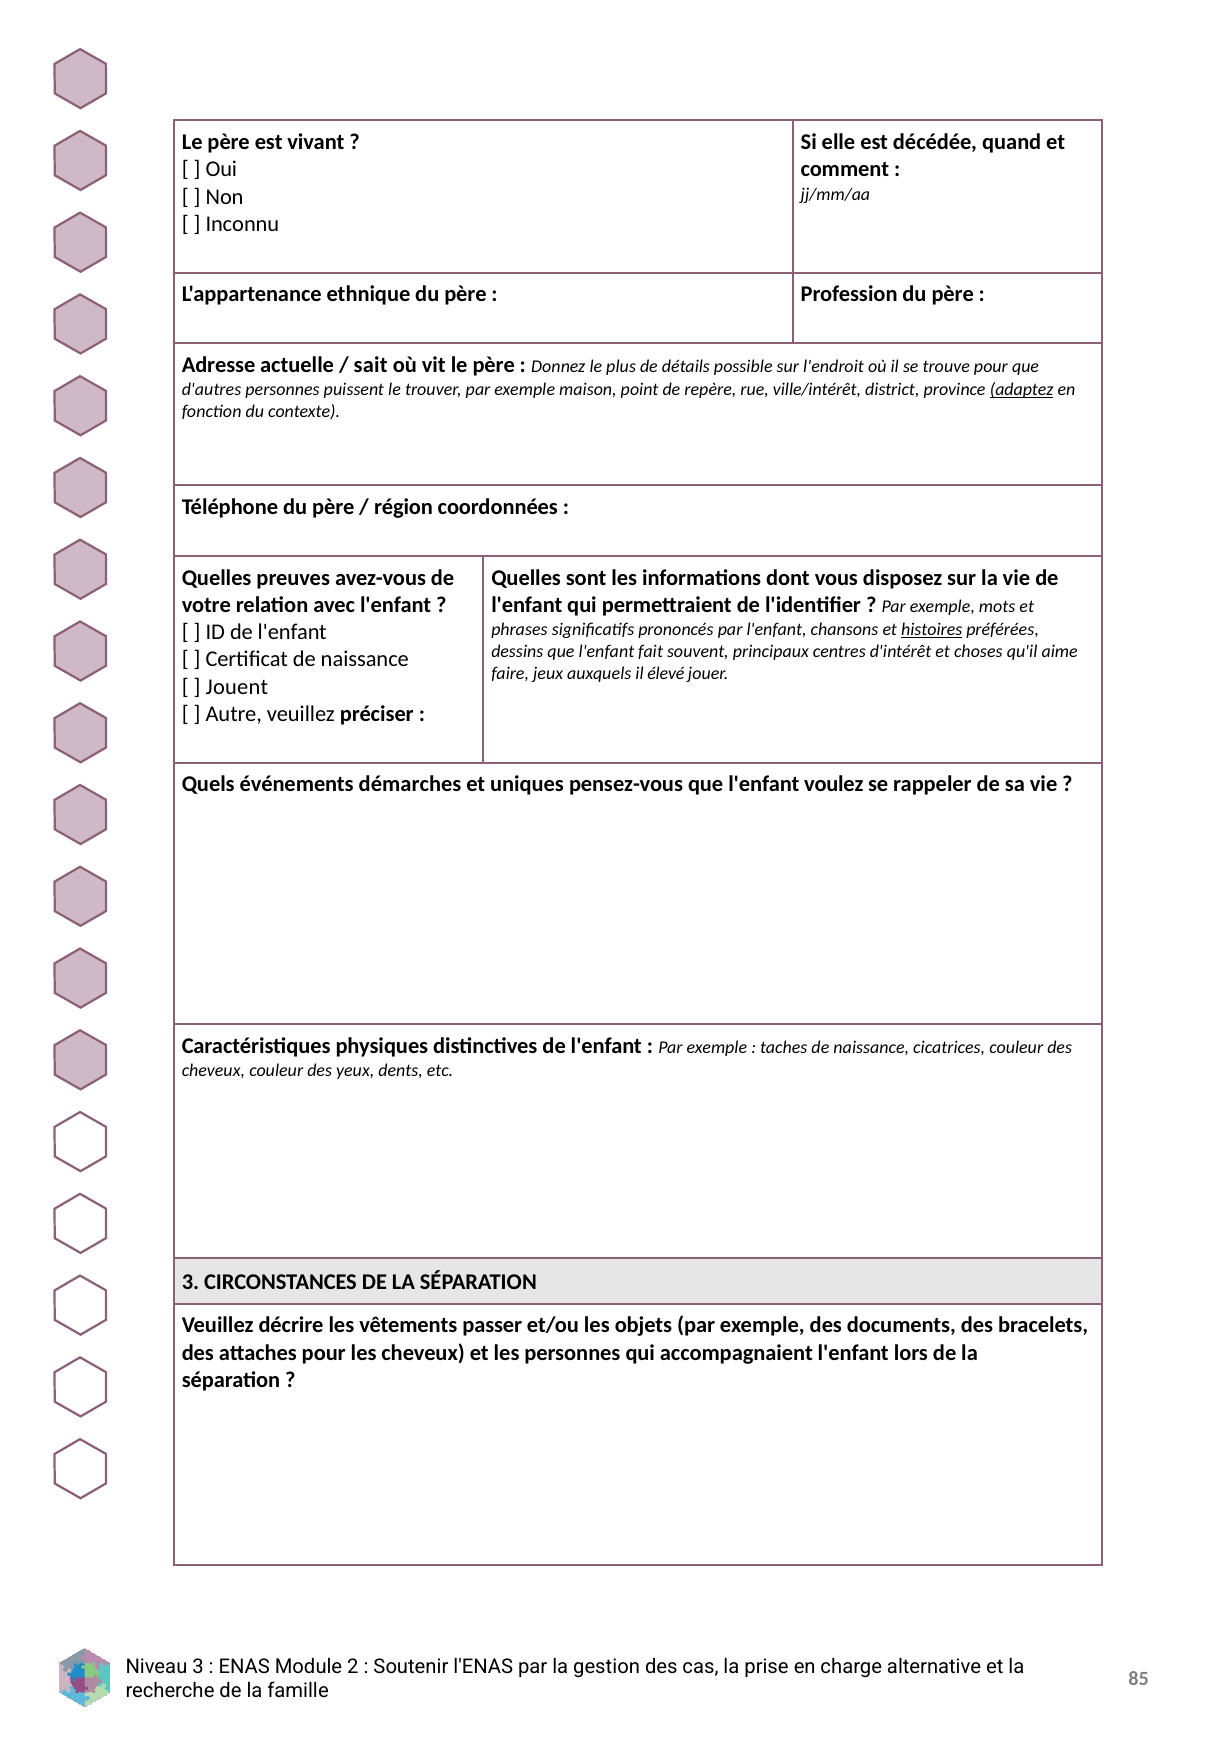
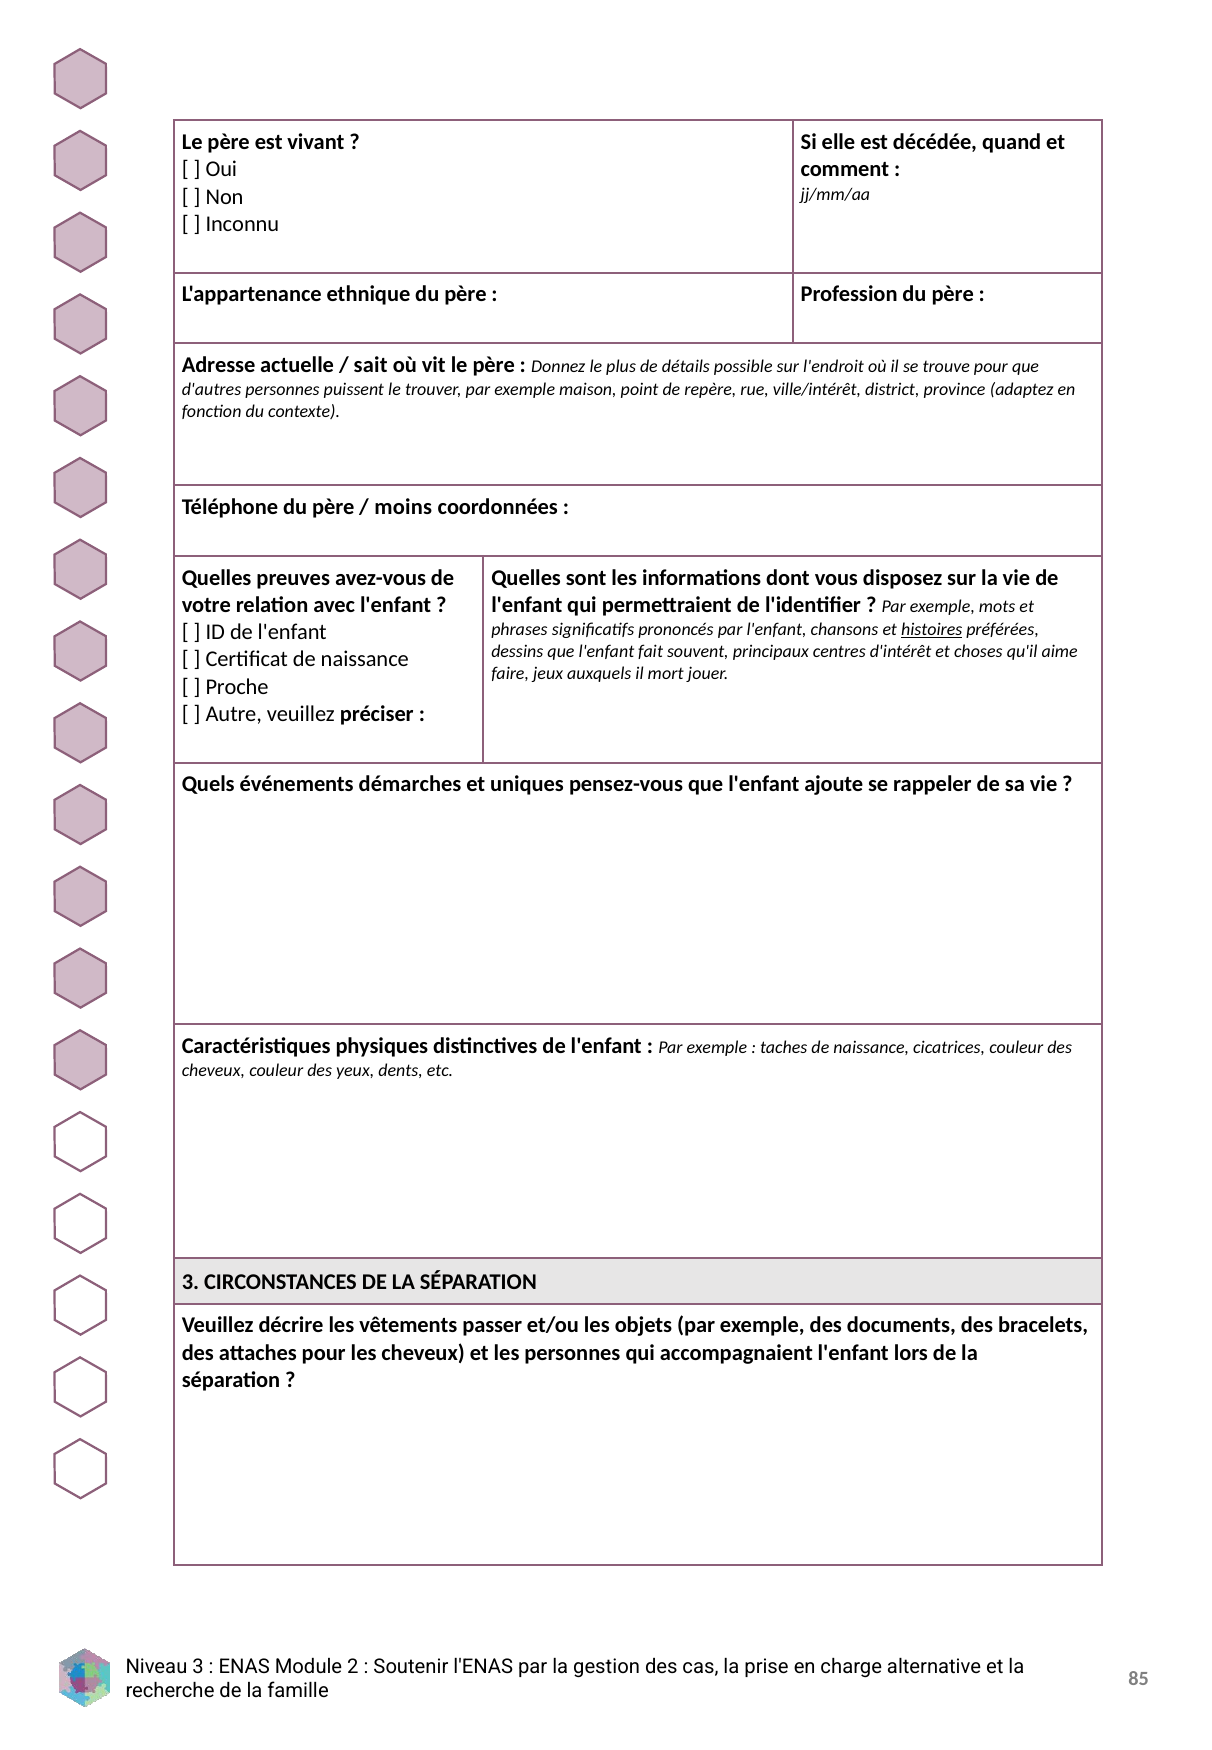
adaptez underline: present -> none (1022, 390)
région: région -> moins (403, 507)
élevé: élevé -> mort (666, 674)
Jouent: Jouent -> Proche (237, 687)
voulez: voulez -> ajoute (834, 785)
